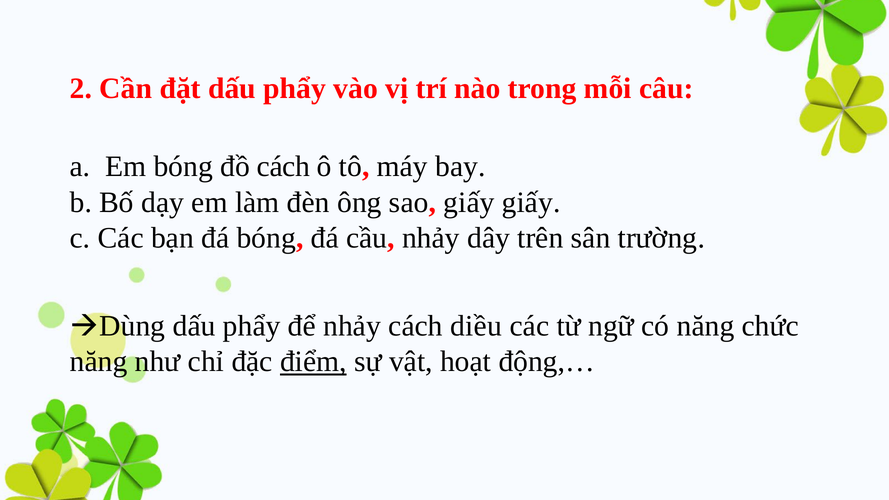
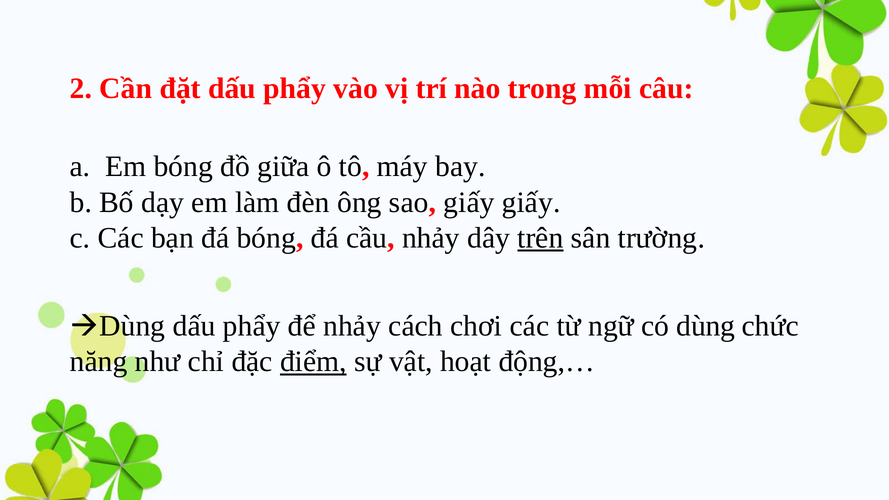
đồ cách: cách -> giữa (283, 167)
trên underline: none -> present (540, 238)
diều: diều -> chơi (476, 326)
có năng: năng -> dùng (706, 326)
